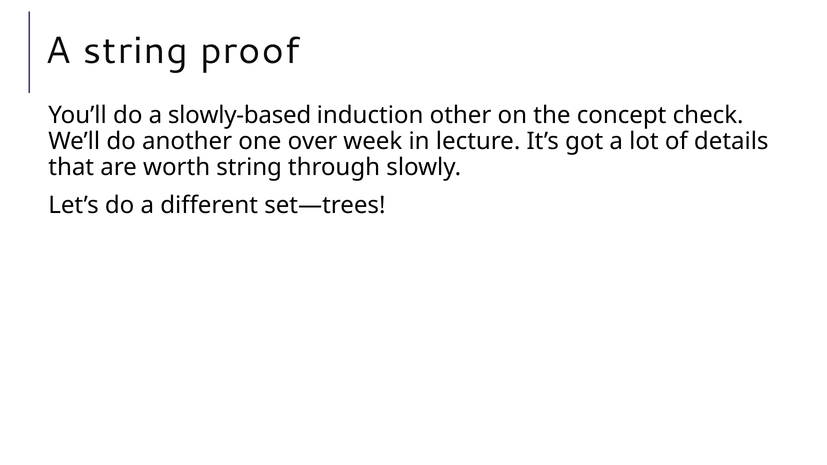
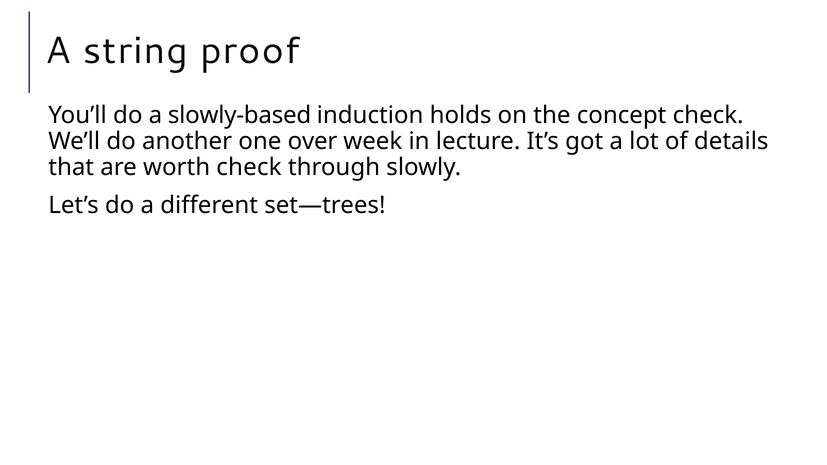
other: other -> holds (461, 115)
worth string: string -> check (249, 167)
